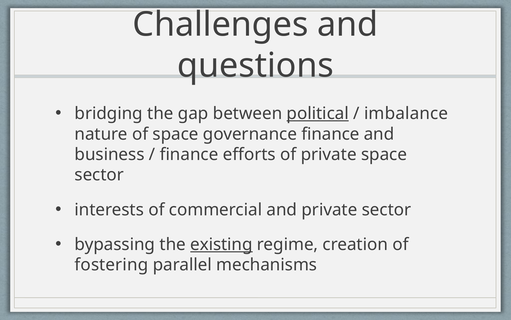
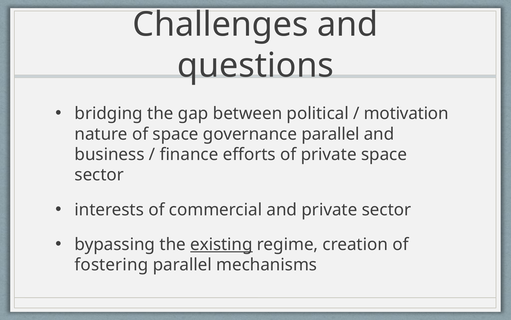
political underline: present -> none (318, 113)
imbalance: imbalance -> motivation (406, 113)
governance finance: finance -> parallel (330, 134)
